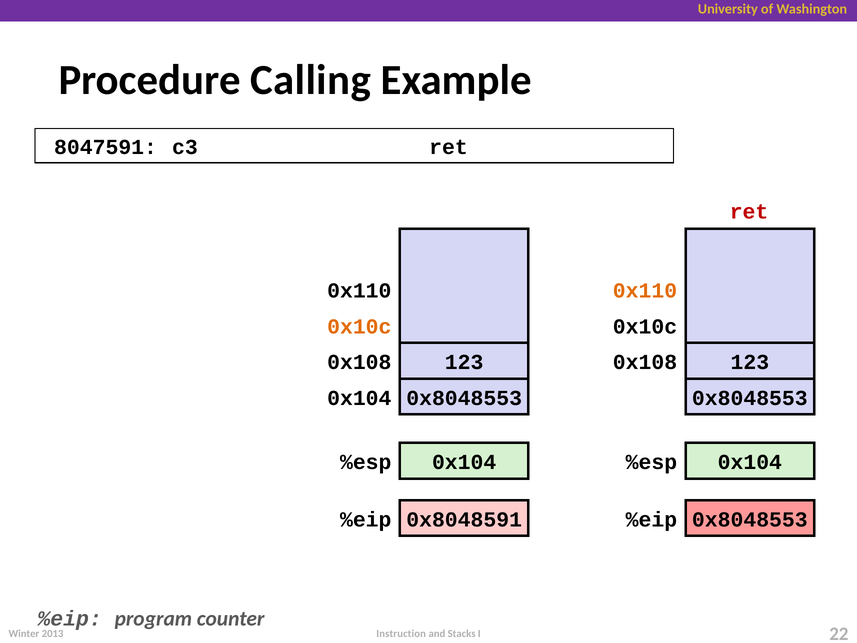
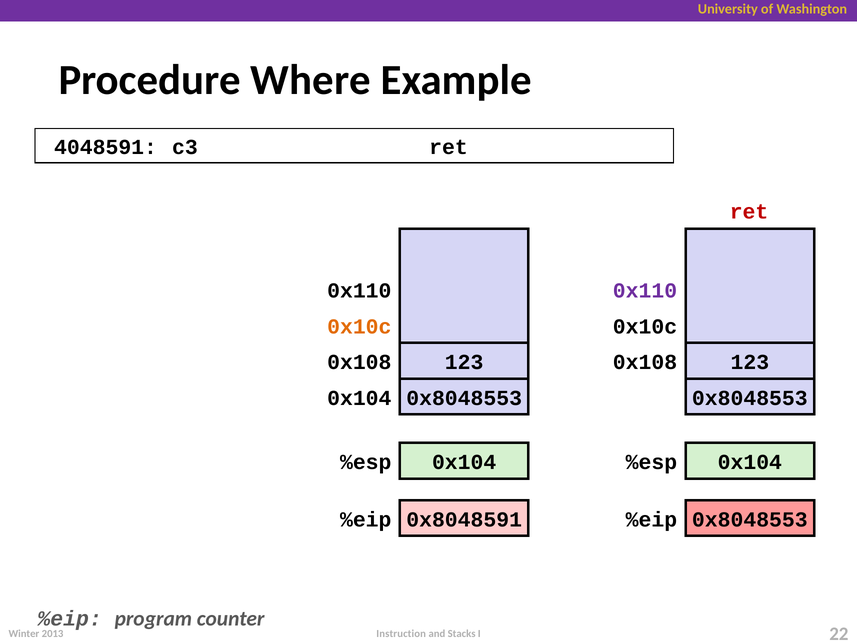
Calling: Calling -> Where (311, 80)
8047591: 8047591 -> 4048591 (106, 147)
0x110 colour: orange -> purple (645, 291)
